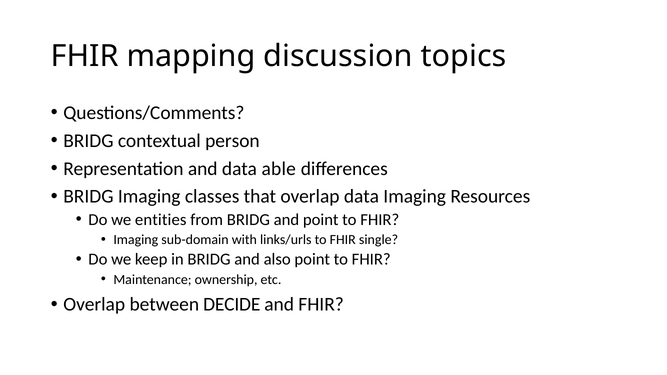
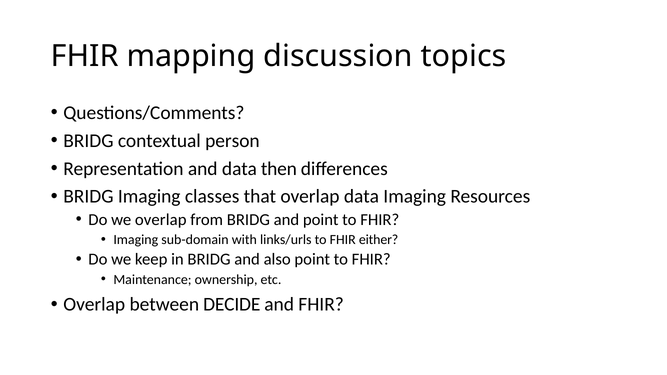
able: able -> then (279, 169)
we entities: entities -> overlap (161, 220)
single: single -> either (379, 240)
